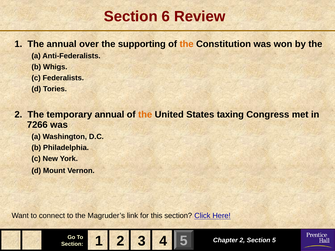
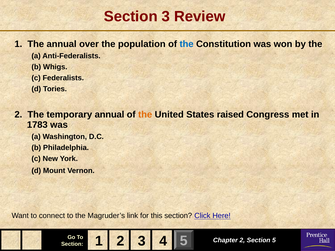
Section 6: 6 -> 3 (166, 16)
supporting: supporting -> population (142, 44)
the colour: orange -> blue (187, 44)
taxing: taxing -> raised (230, 115)
7266: 7266 -> 1783 (37, 125)
